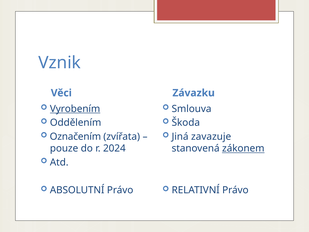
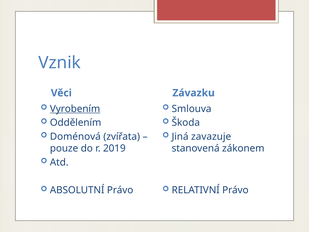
Označením: Označením -> Doménová (75, 136)
2024: 2024 -> 2019 (114, 148)
zákonem underline: present -> none (243, 148)
